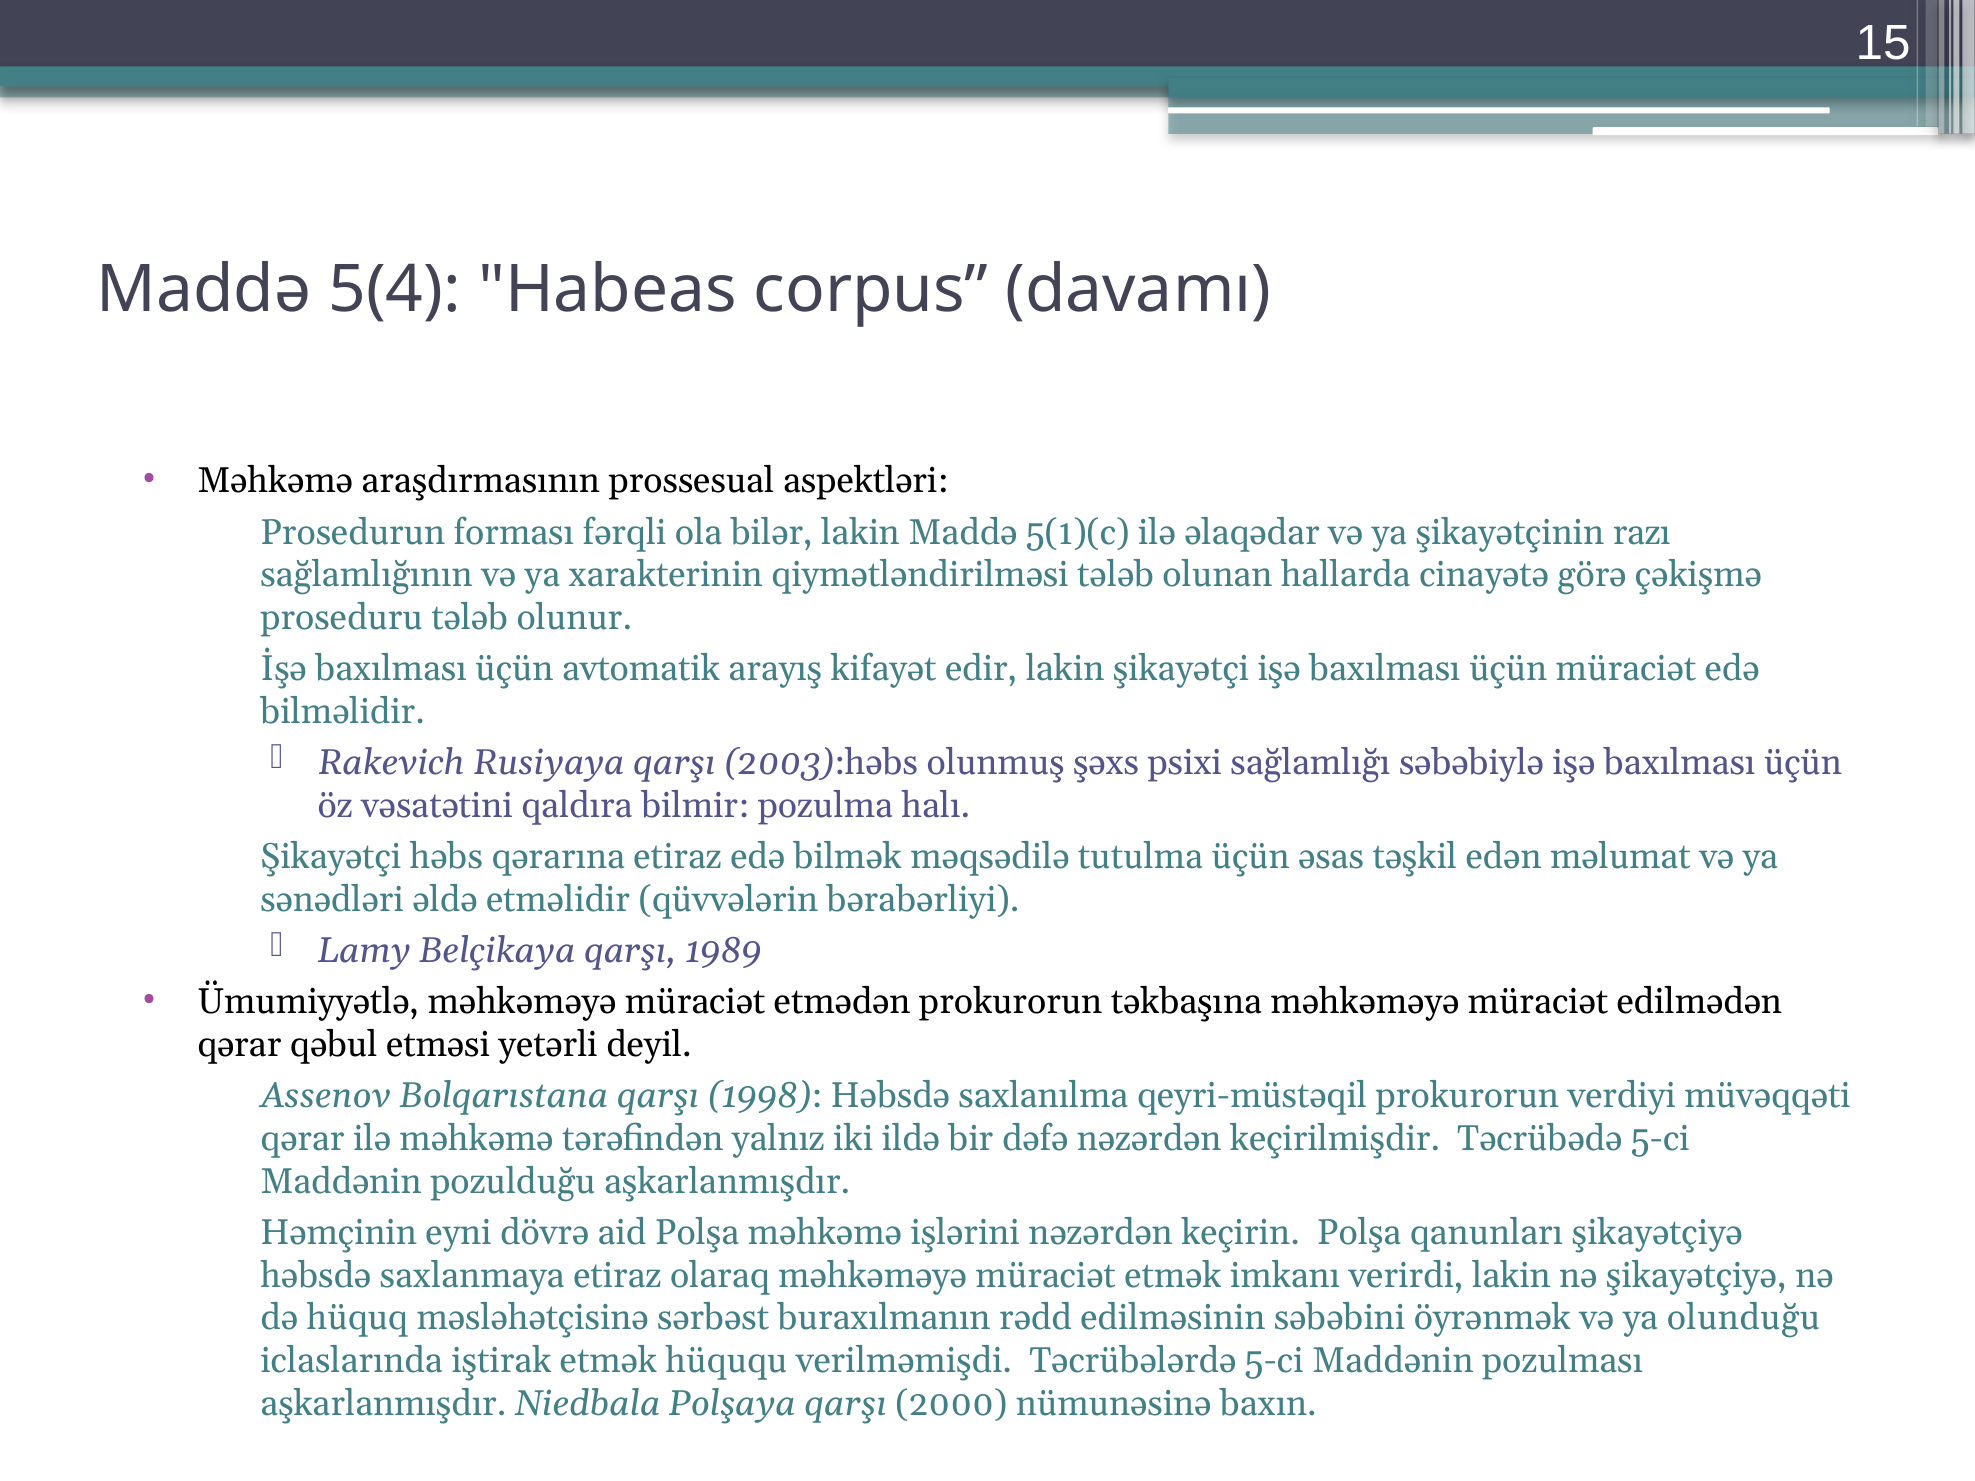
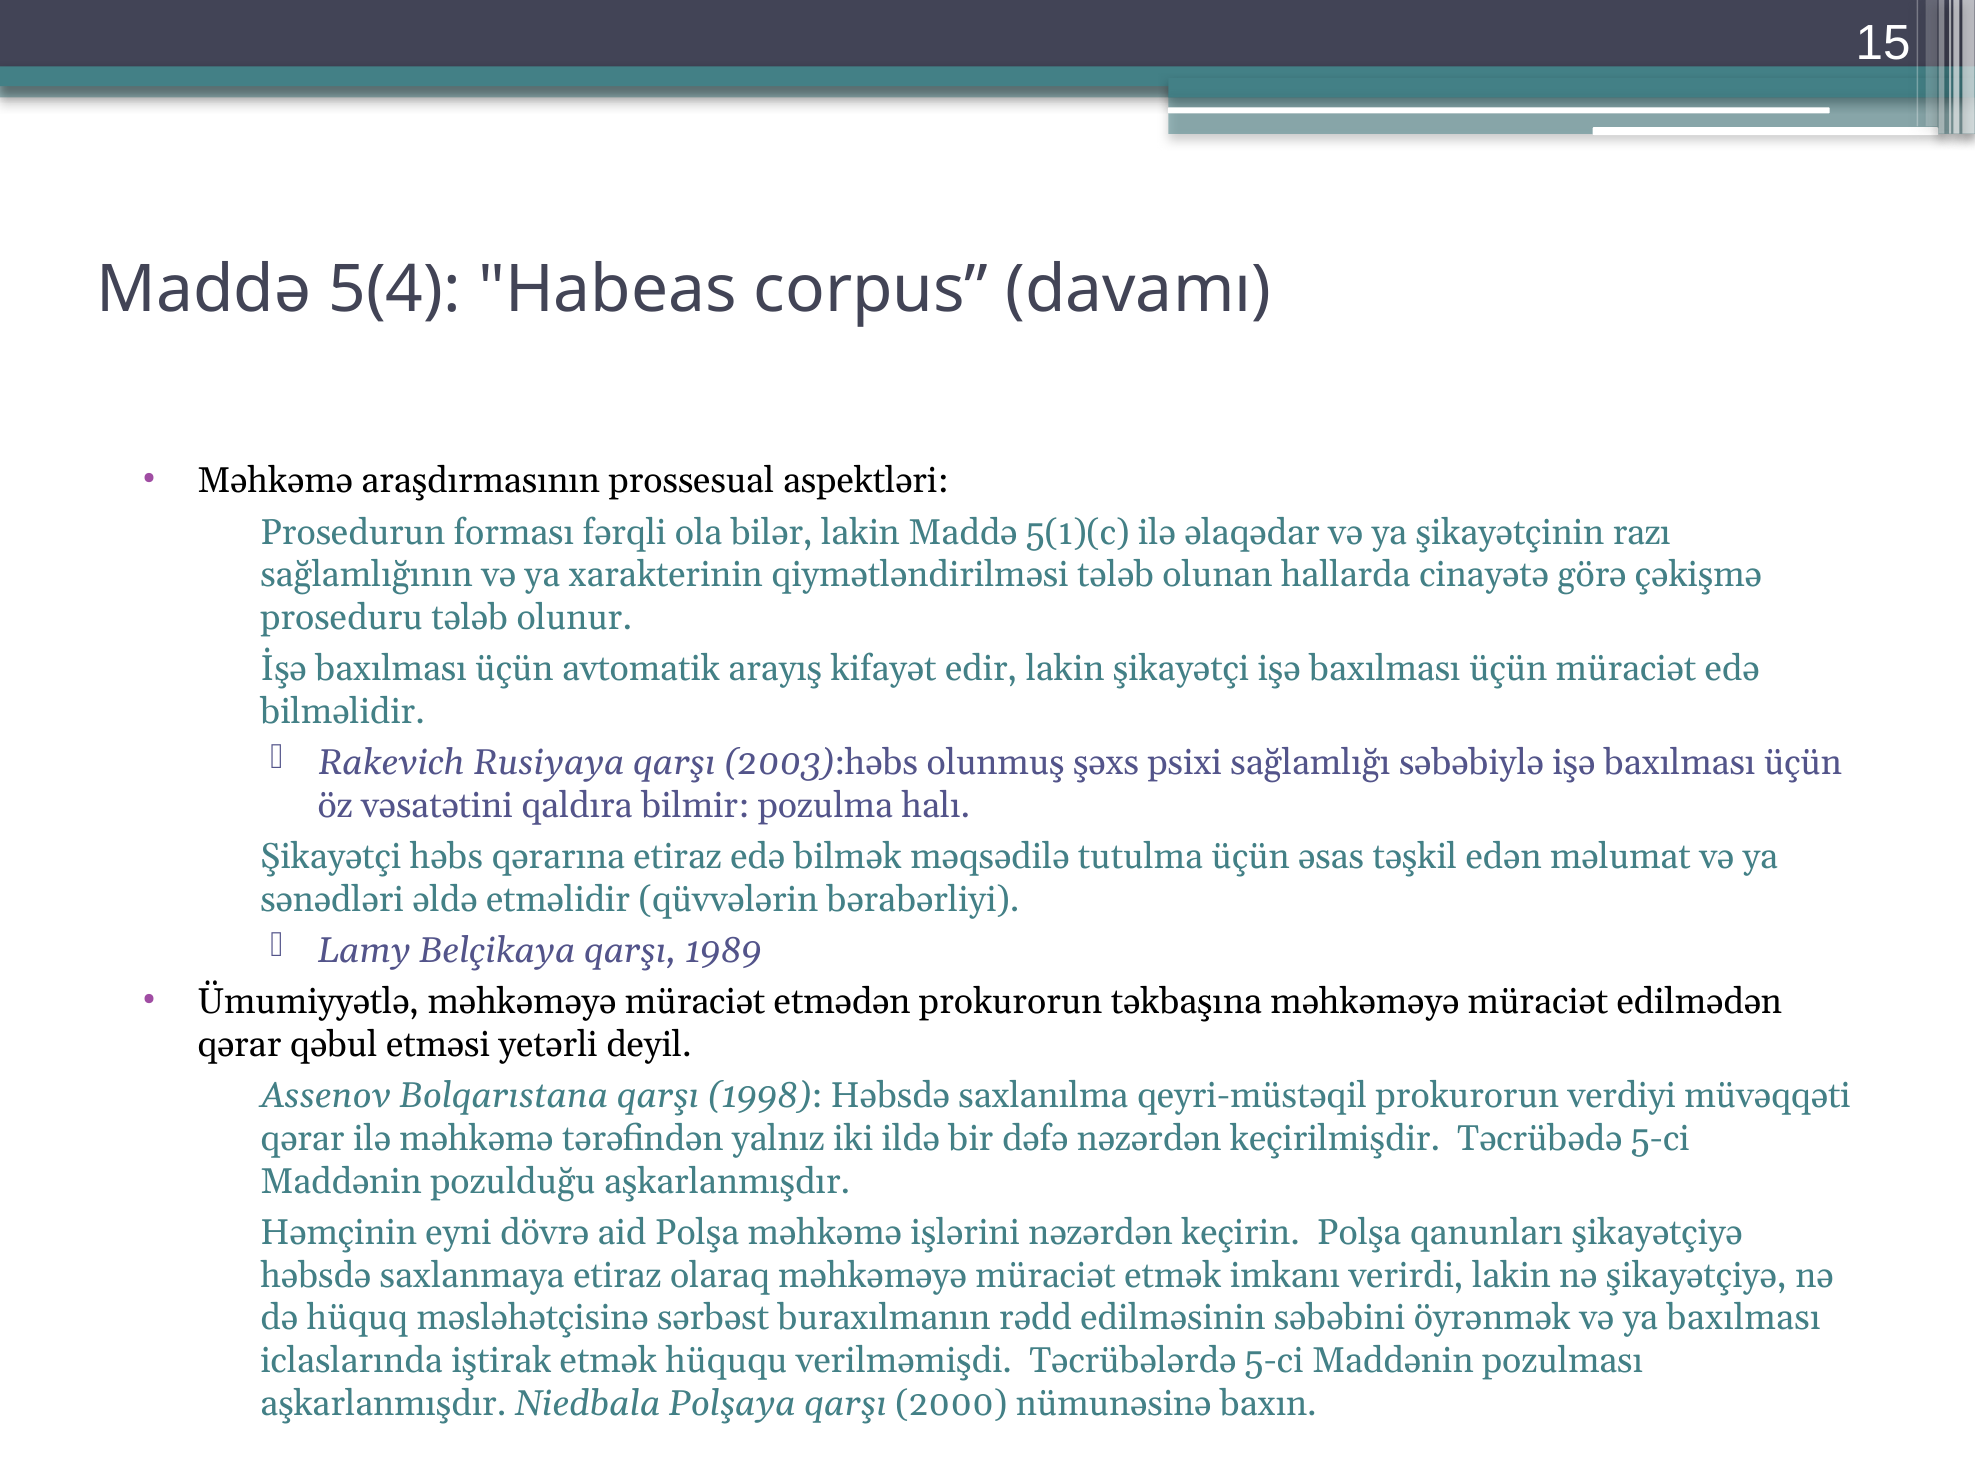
ya olunduğu: olunduğu -> baxılması (1744, 1318)
